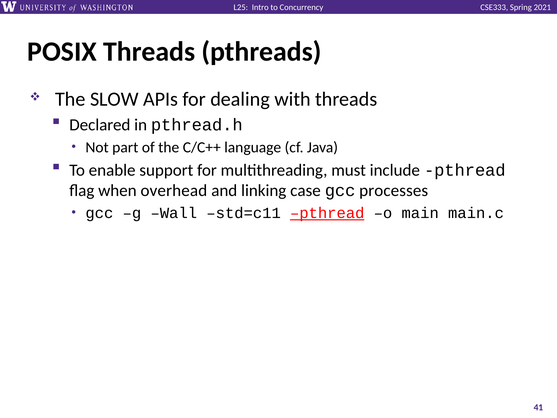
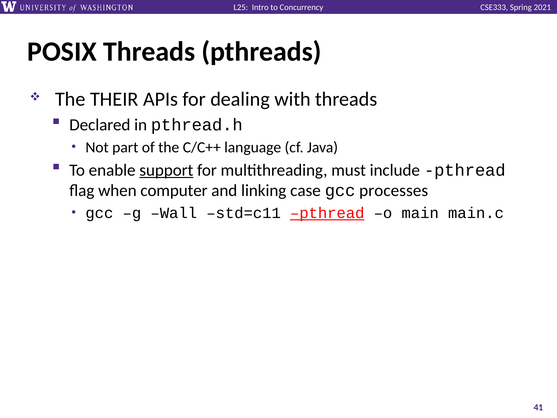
SLOW: SLOW -> THEIR (114, 99)
support underline: none -> present (166, 170)
overhead: overhead -> computer (174, 191)
